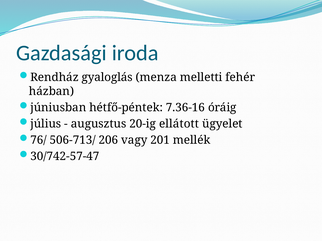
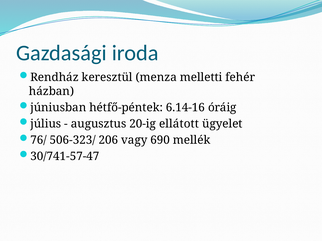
gyaloglás: gyaloglás -> keresztül (107, 78)
7.36-16: 7.36-16 -> 6.14-16 (185, 108)
506-713/: 506-713/ -> 506-323/ (73, 140)
201: 201 -> 690 (160, 140)
30/742-57-47: 30/742-57-47 -> 30/741-57-47 (65, 157)
